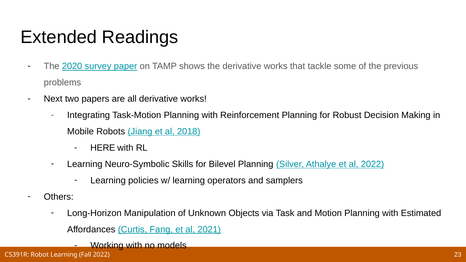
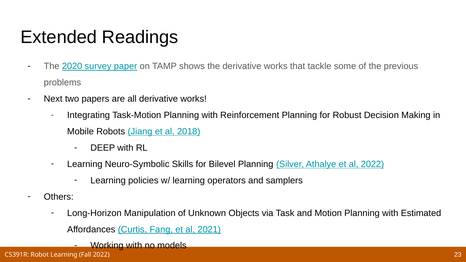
HERE: HERE -> DEEP (103, 148)
